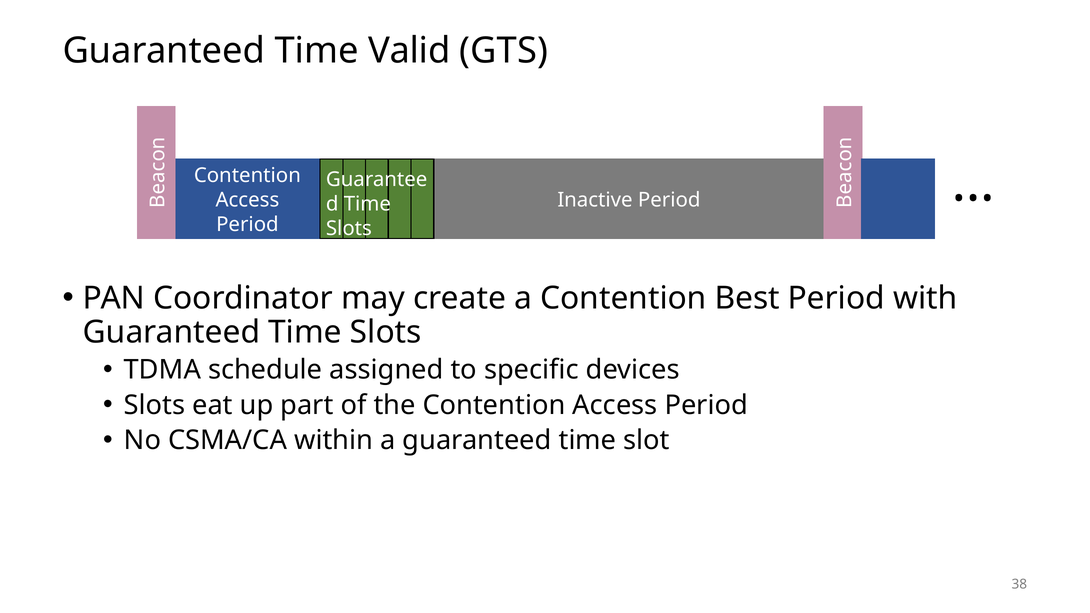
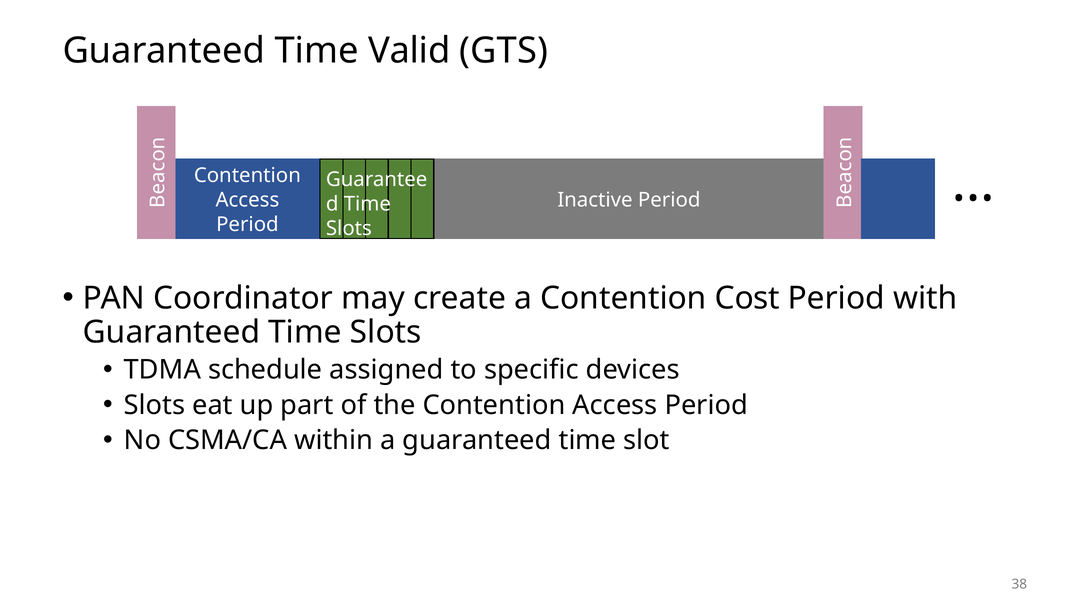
Best: Best -> Cost (747, 298)
